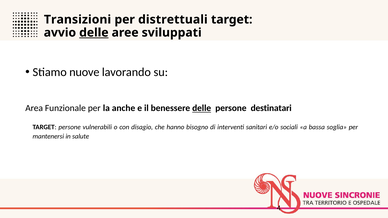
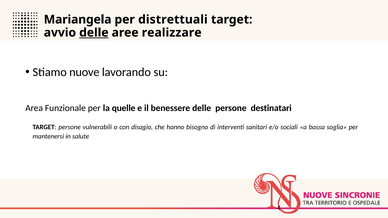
Transizioni: Transizioni -> Mariangela (78, 20)
sviluppati: sviluppati -> realizzare (172, 33)
anche: anche -> quelle (124, 108)
delle underline: present -> none (202, 108)
